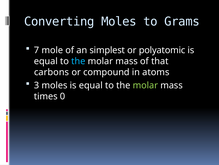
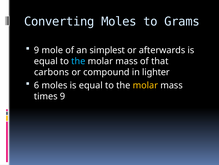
7: 7 -> 9 (37, 50)
polyatomic: polyatomic -> afterwards (162, 50)
atoms: atoms -> lighter (156, 72)
3: 3 -> 6 (37, 85)
molar colour: light green -> yellow (145, 85)
times 0: 0 -> 9 (63, 96)
